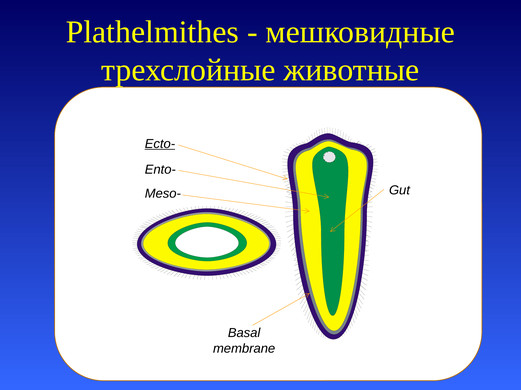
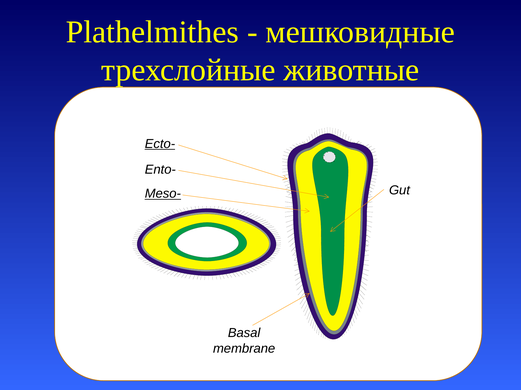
Meso- underline: none -> present (163, 194)
